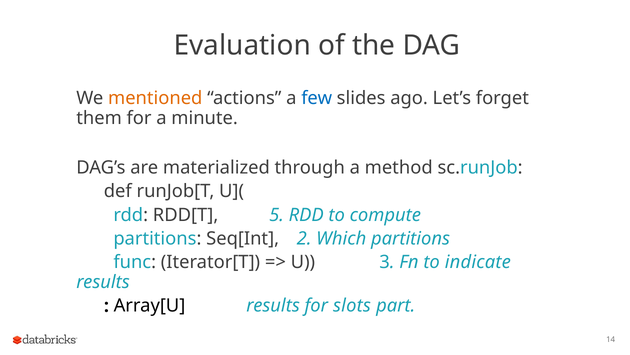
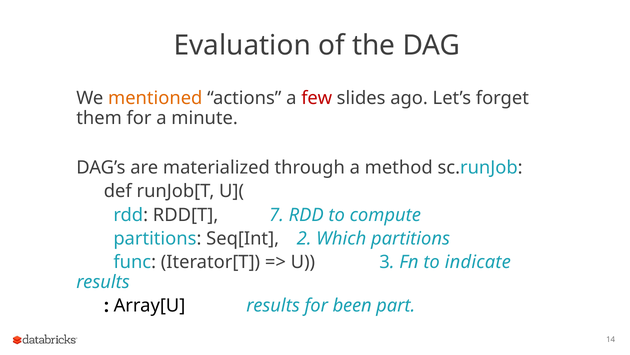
few colour: blue -> red (317, 98)
5: 5 -> 7 (277, 215)
slots: slots -> been (352, 305)
